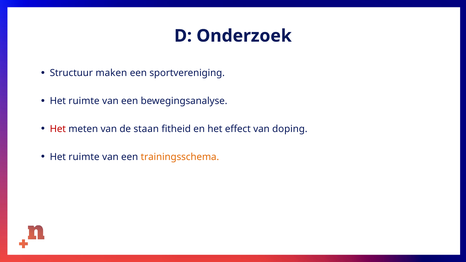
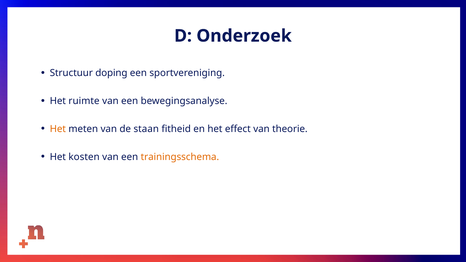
maken: maken -> doping (111, 73)
Het colour: red -> orange (58, 129)
doping: doping -> theorie (290, 129)
ruimte: ruimte -> kosten (84, 157)
